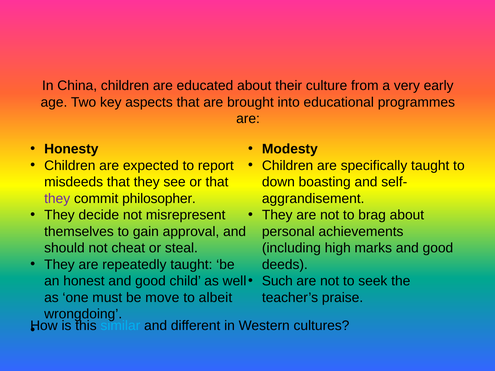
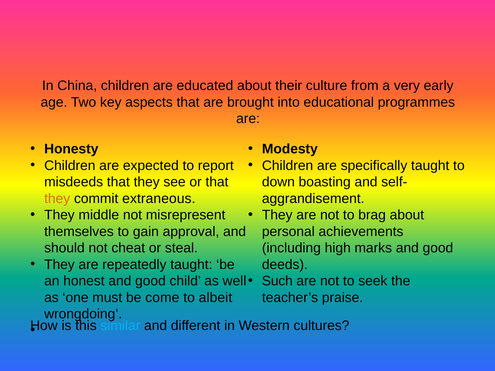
they colour: purple -> orange (57, 199)
philosopher: philosopher -> extraneous (159, 199)
decide: decide -> middle (99, 215)
move: move -> come (162, 298)
